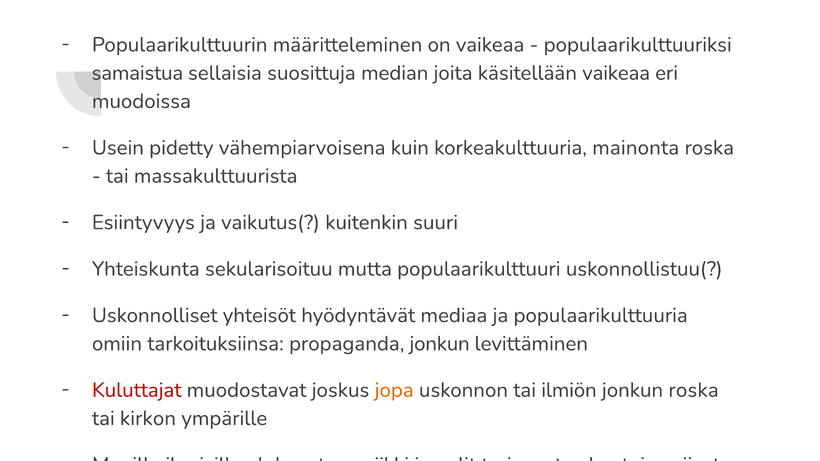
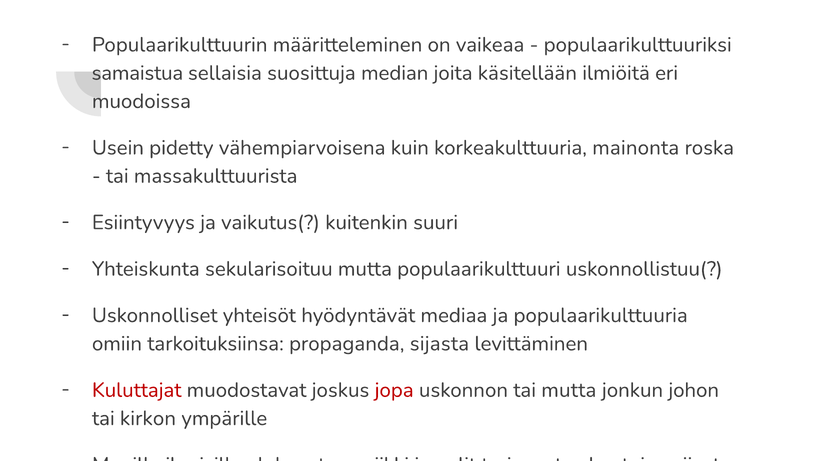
käsitellään vaikeaa: vaikeaa -> ilmiöitä (616, 73)
propaganda jonkun: jonkun -> sijasta (439, 344)
jopa colour: orange -> red (394, 390)
tai ilmiön: ilmiön -> mutta (569, 390)
jonkun roska: roska -> johon (694, 390)
